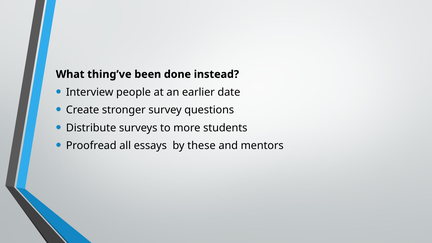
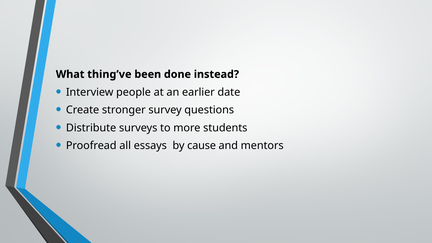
these: these -> cause (202, 146)
